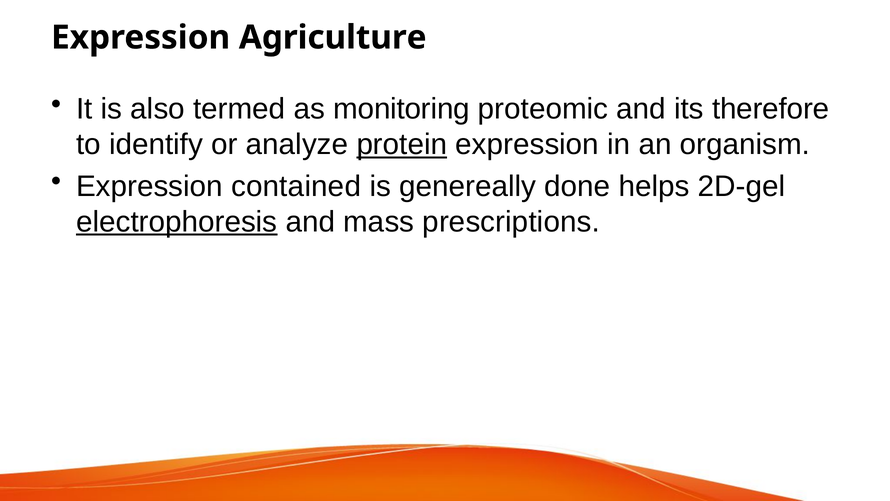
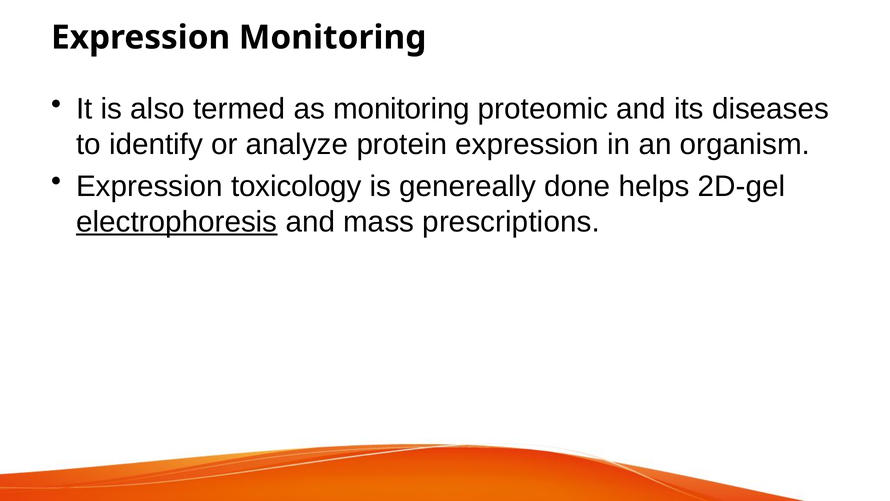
Expression Agriculture: Agriculture -> Monitoring (333, 37)
therefore: therefore -> diseases (771, 109)
protein underline: present -> none (402, 145)
contained: contained -> toxicology (296, 186)
